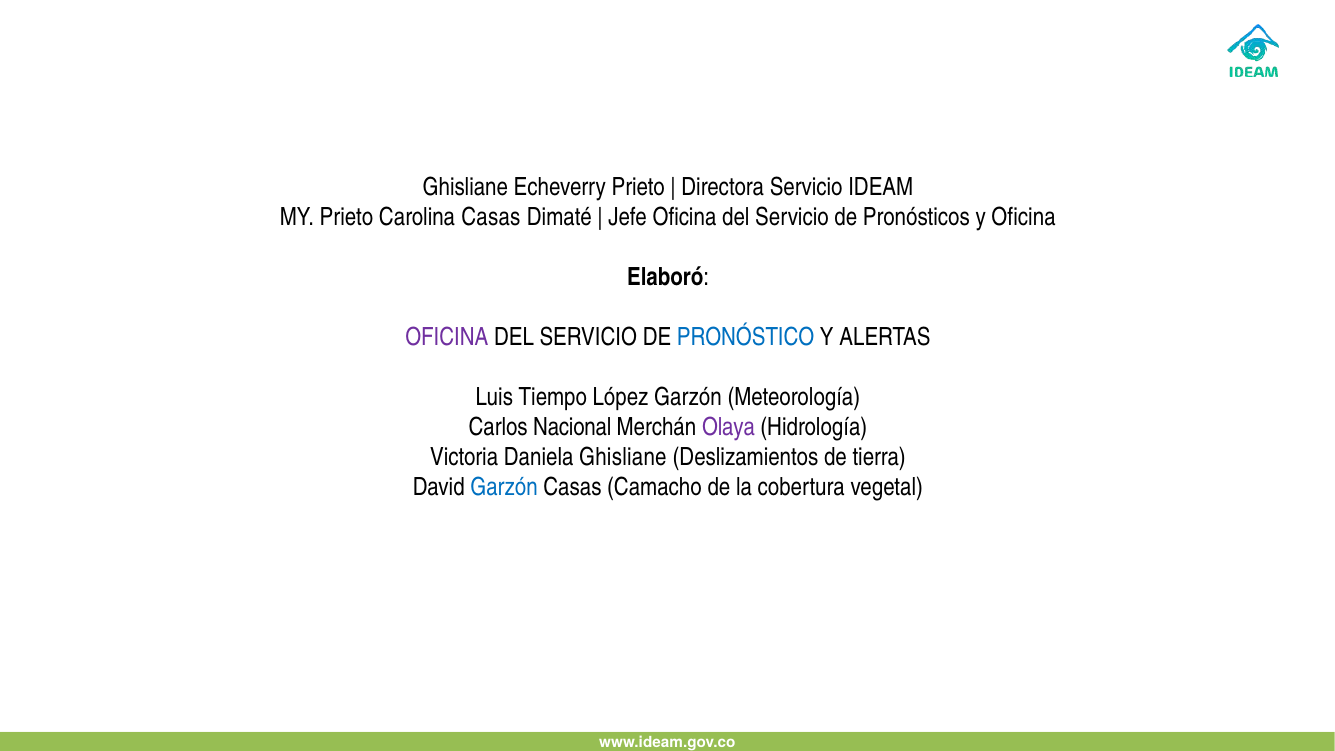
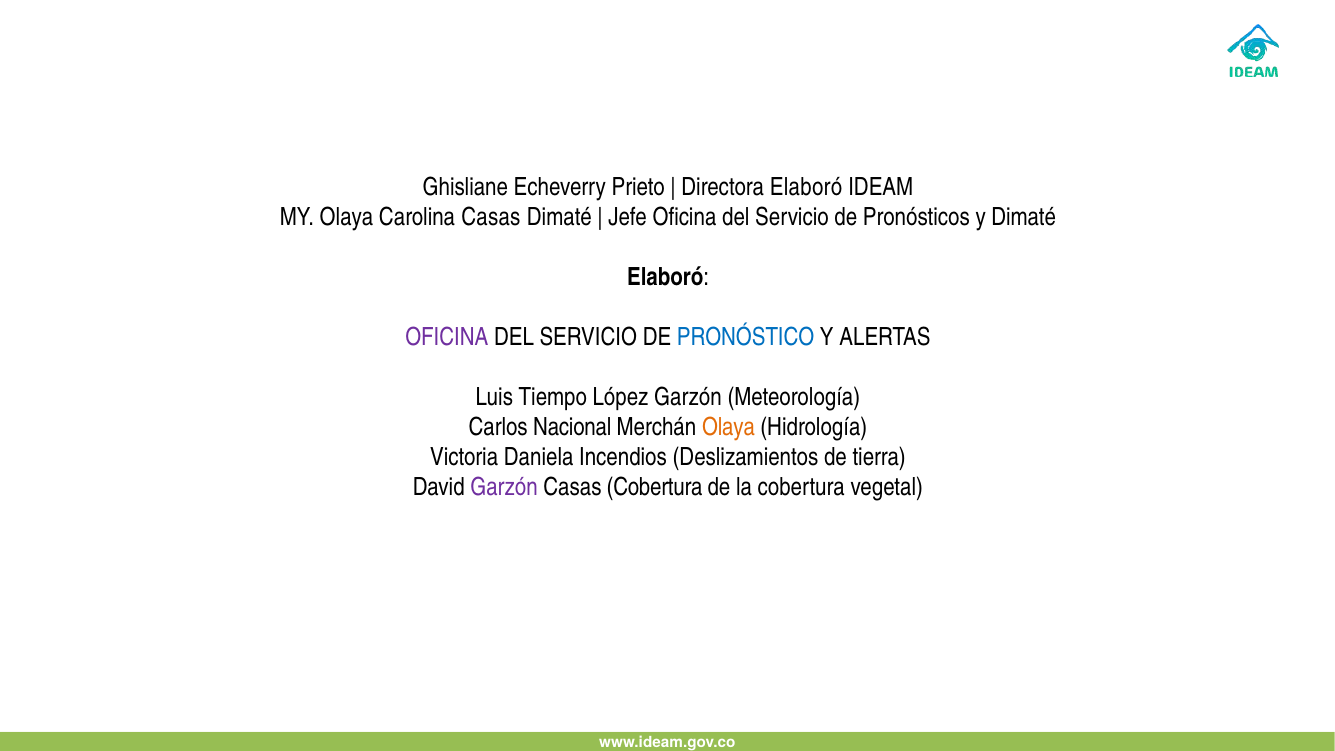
Directora Servicio: Servicio -> Elaboró (806, 187)
MY Prieto: Prieto -> Olaya (347, 217)
y Oficina: Oficina -> Dimaté (1024, 217)
Olaya colour: purple -> orange (728, 427)
Daniela Ghisliane: Ghisliane -> Incendios (623, 457)
Garzón colour: blue -> purple (504, 487)
Casas Camacho: Camacho -> Cobertura (655, 487)
